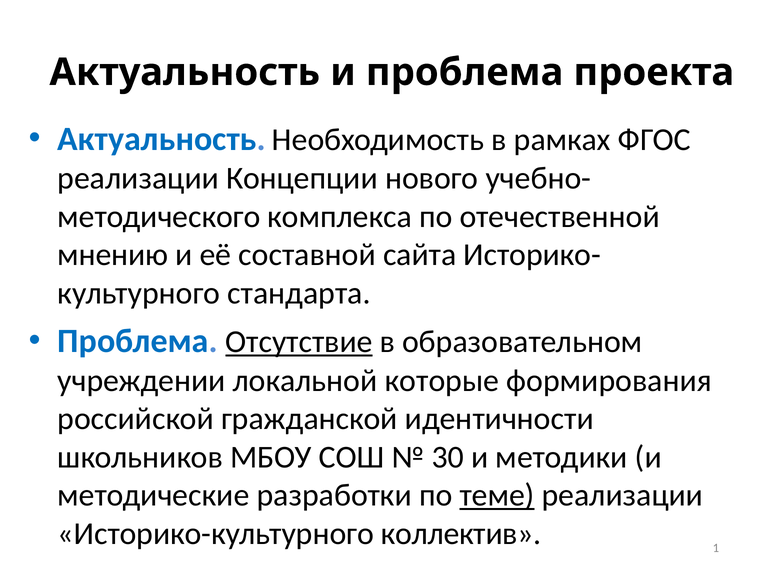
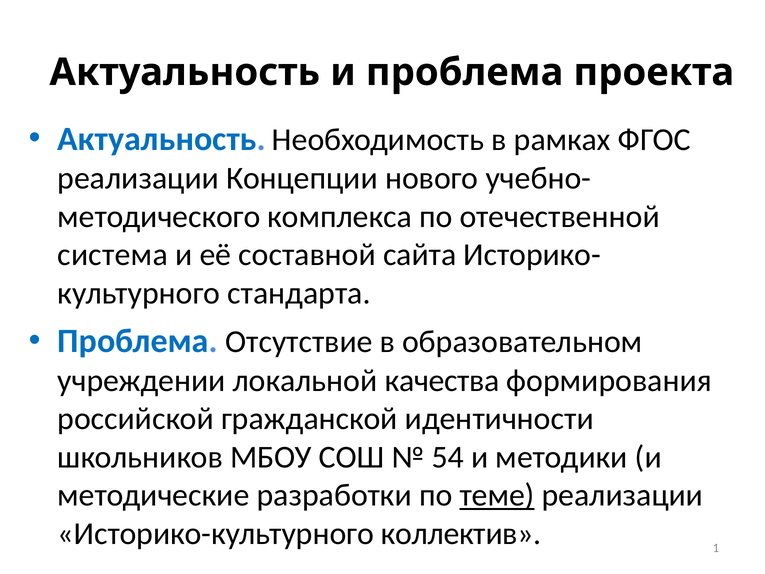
мнению: мнению -> система (113, 255)
Отсутствие underline: present -> none (299, 342)
которые: которые -> качества (442, 380)
30: 30 -> 54 (448, 457)
